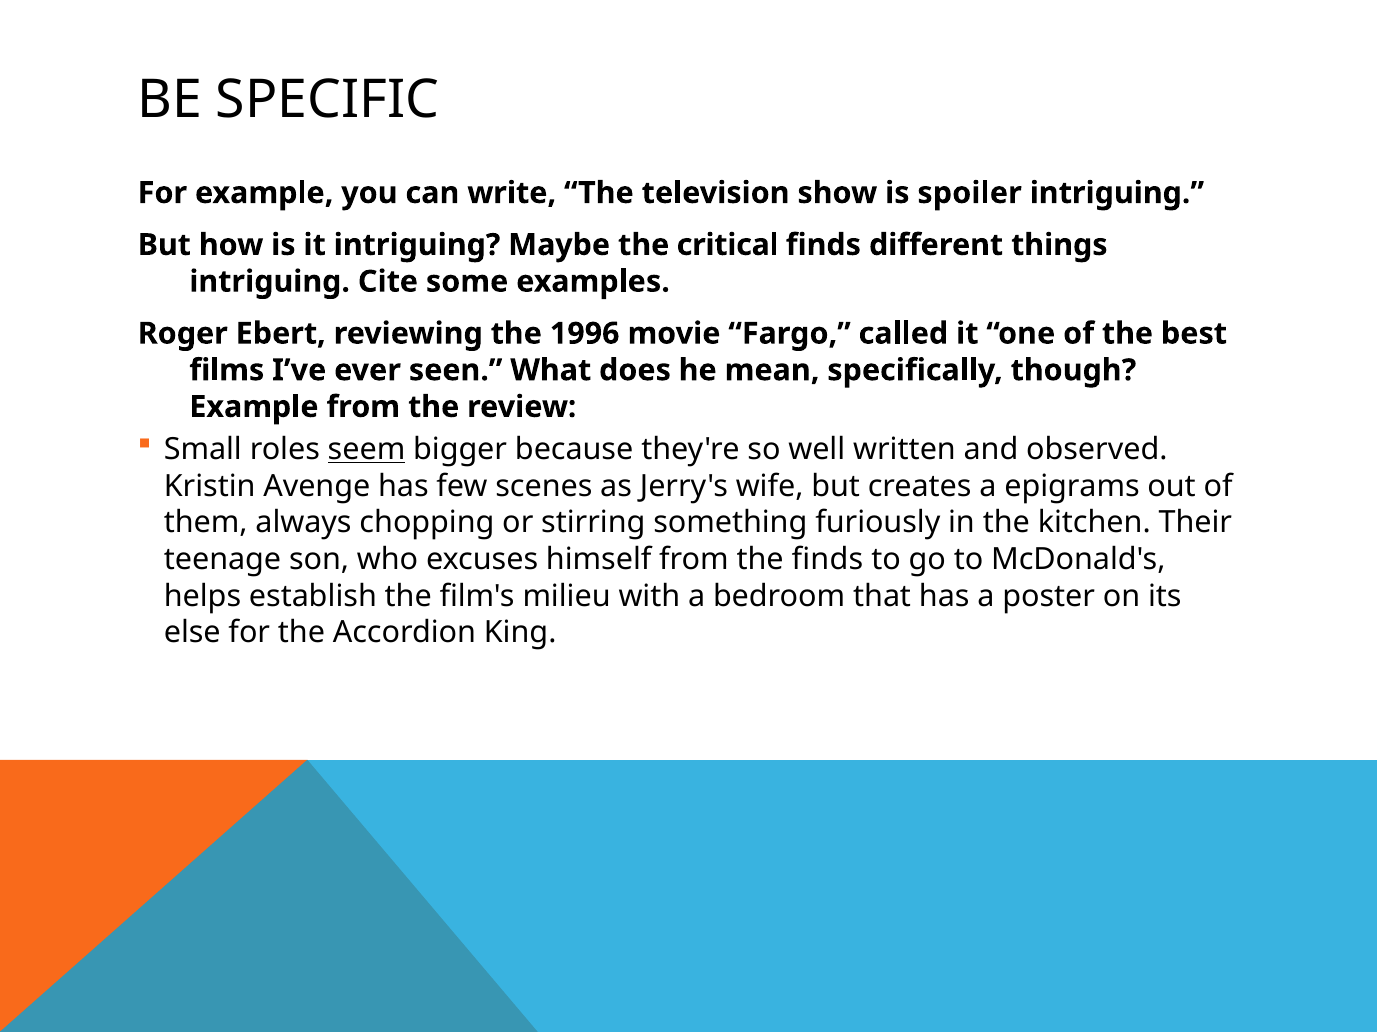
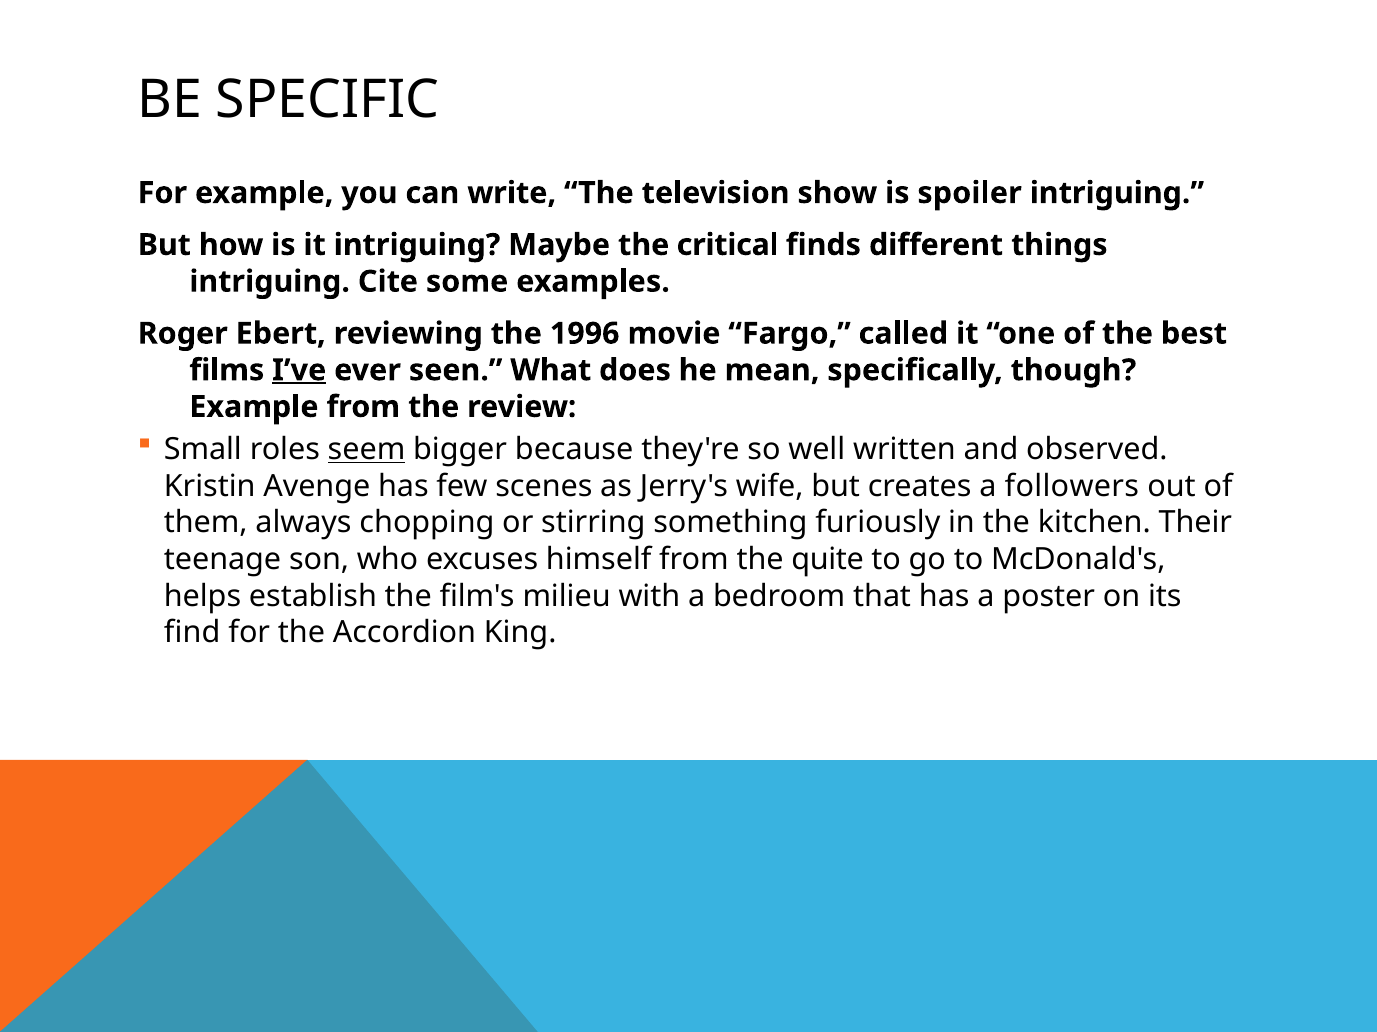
I’ve underline: none -> present (299, 370)
epigrams: epigrams -> followers (1072, 486)
the finds: finds -> quite (828, 560)
else: else -> find (192, 633)
